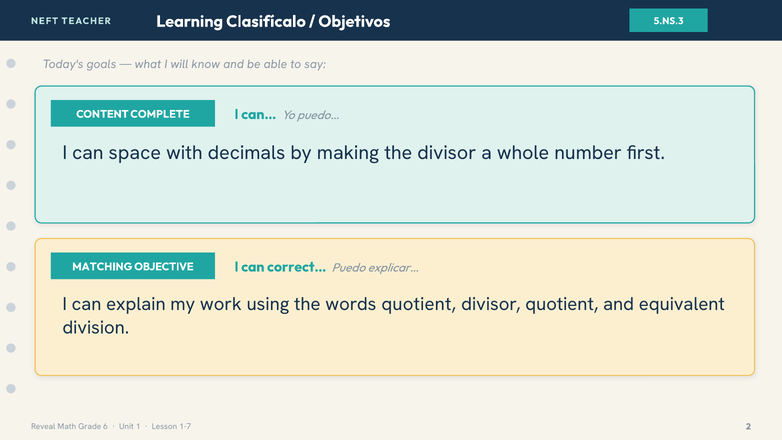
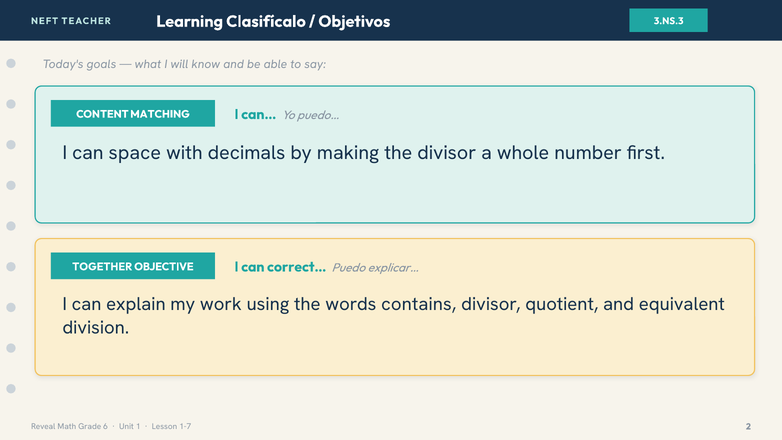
5.NS.3: 5.NS.3 -> 3.NS.3 (669, 21)
COMPLETE: COMPLETE -> MATCHING (160, 114)
MATCHING: MATCHING -> TOGETHER (102, 267)
words quotient: quotient -> contains (419, 304)
